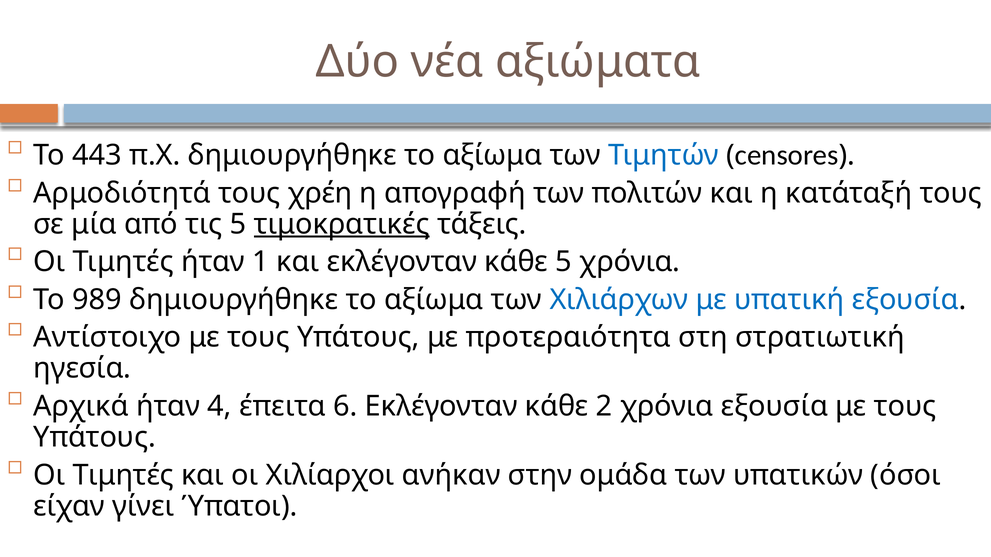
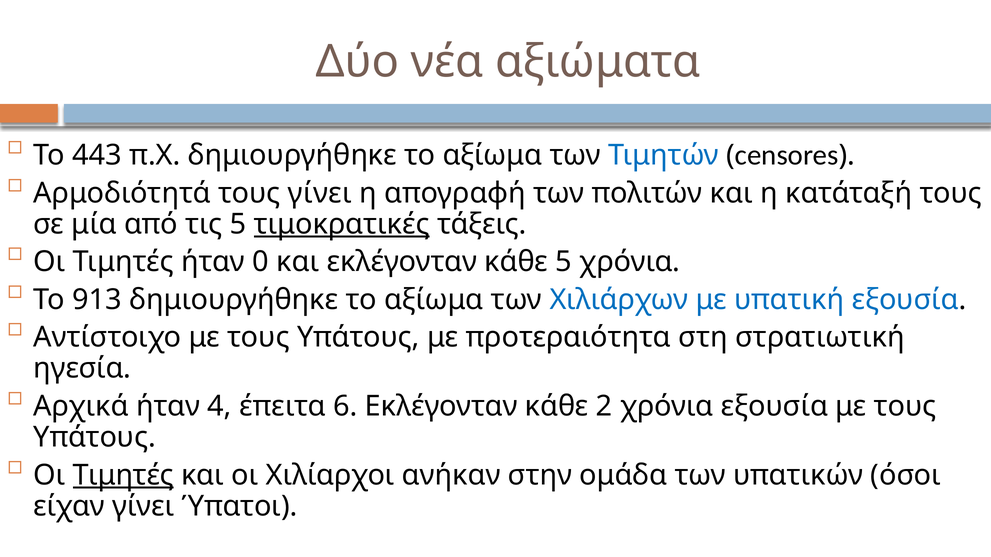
τους χρέη: χρέη -> γίνει (320, 193)
1: 1 -> 0 (261, 262)
989: 989 -> 913 (97, 300)
Τιμητές underline: none -> present (123, 475)
